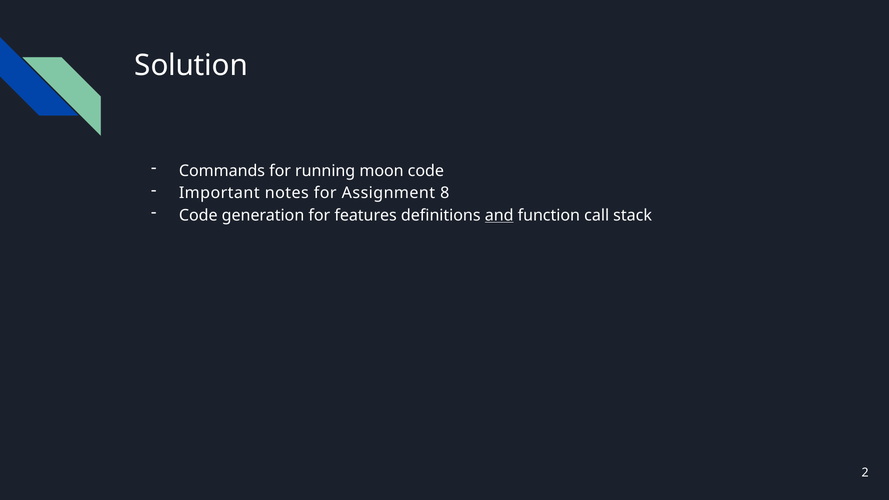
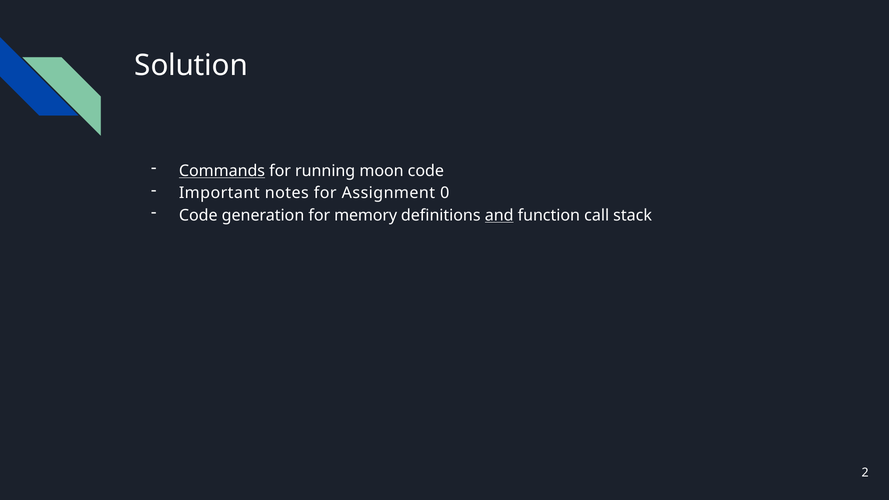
Commands underline: none -> present (222, 171)
8: 8 -> 0 (445, 193)
features: features -> memory (366, 215)
